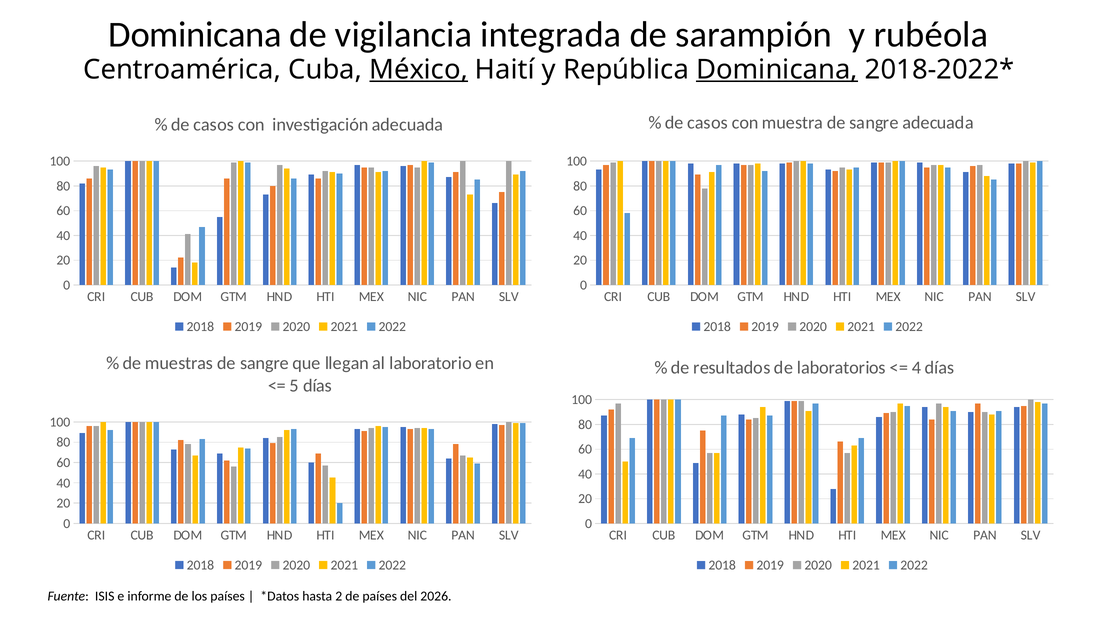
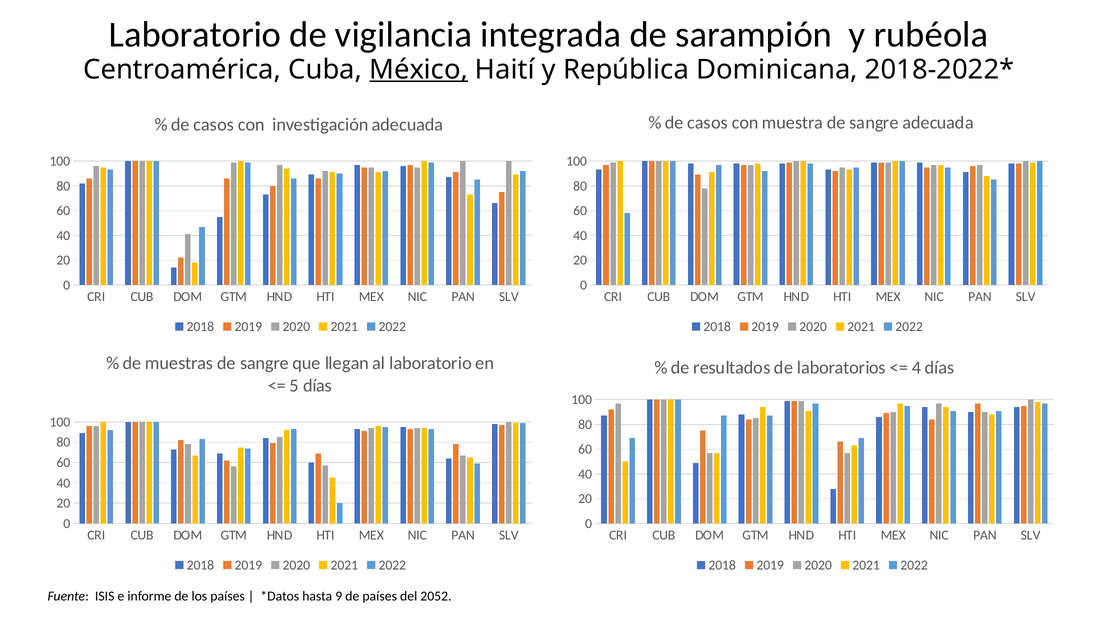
Dominicana: Dominicana -> Laboratorio (195, 35)
Dominicana underline: present -> none (777, 70)
2: 2 -> 9 (339, 597)
2026: 2026 -> 2052 (436, 597)
